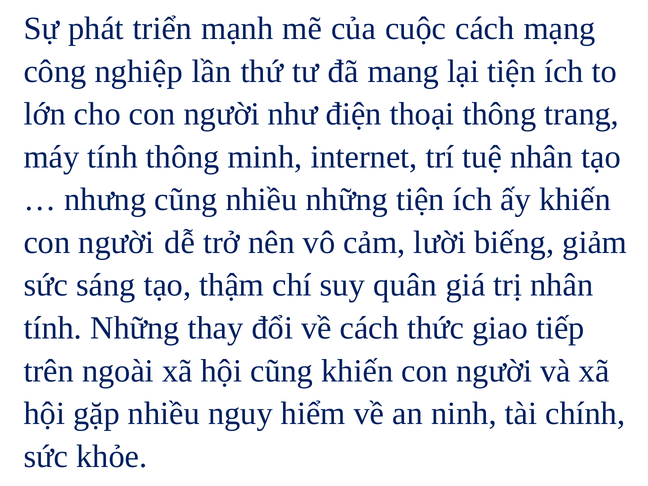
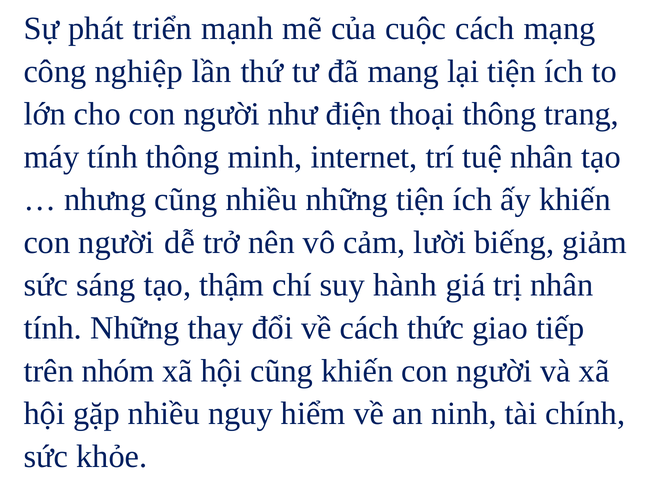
quân: quân -> hành (405, 285)
ngoài: ngoài -> nhóm (118, 371)
